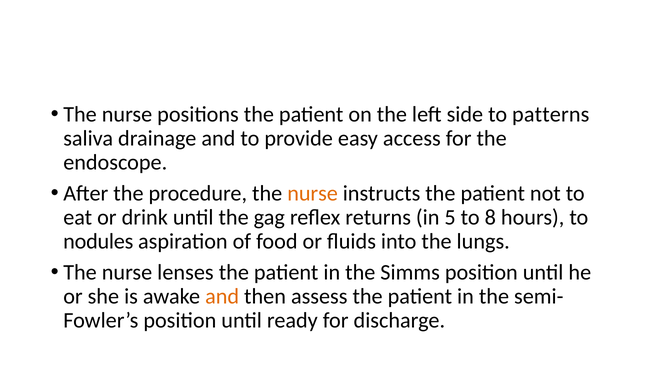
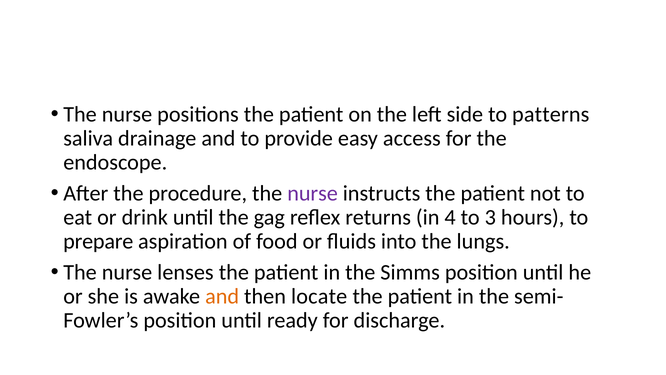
nurse colour: orange -> purple (313, 193)
5: 5 -> 4 (450, 217)
8: 8 -> 3 (490, 217)
nodules: nodules -> prepare (98, 241)
assess: assess -> locate (319, 296)
